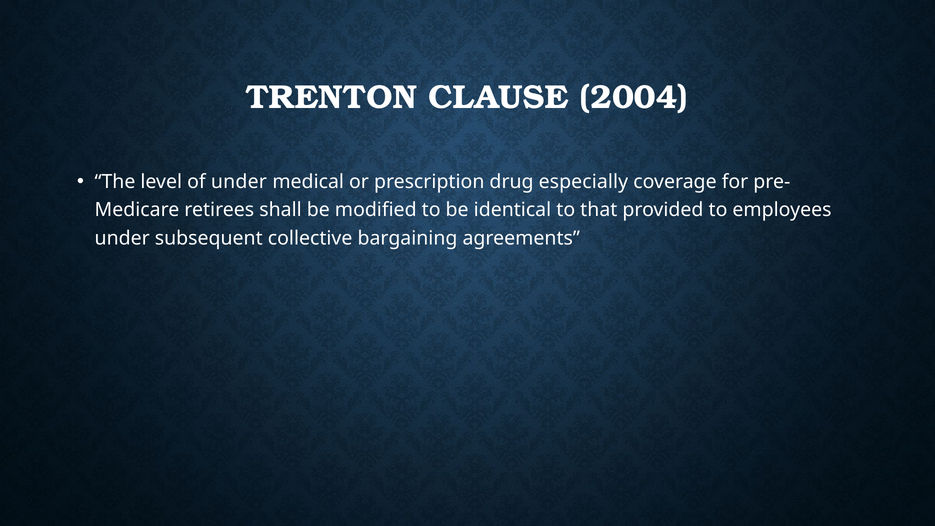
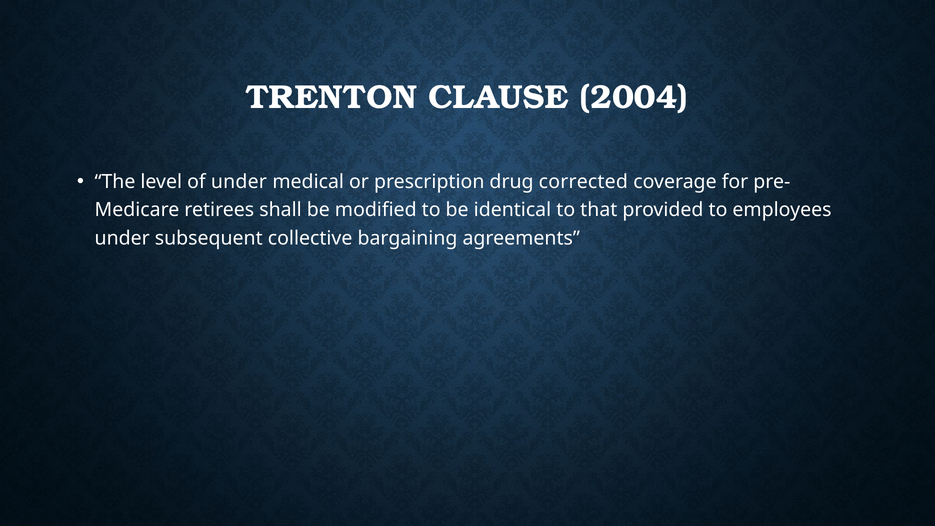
especially: especially -> corrected (583, 182)
